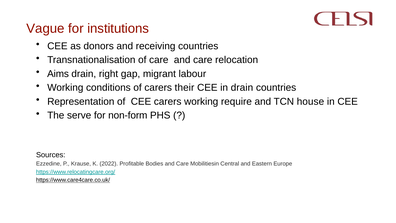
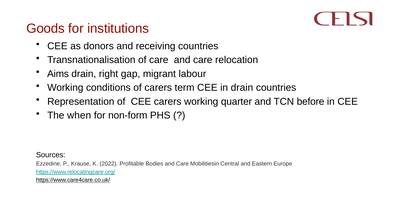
Vague: Vague -> Goods (46, 28)
their: their -> term (185, 88)
require: require -> quarter (236, 101)
house: house -> before (311, 101)
serve: serve -> when (79, 115)
